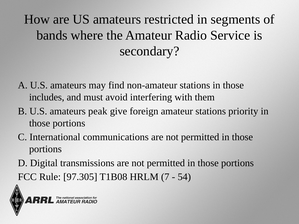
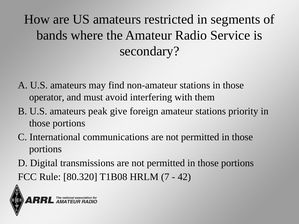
includes: includes -> operator (47, 97)
97.305: 97.305 -> 80.320 (80, 177)
54: 54 -> 42 (184, 177)
